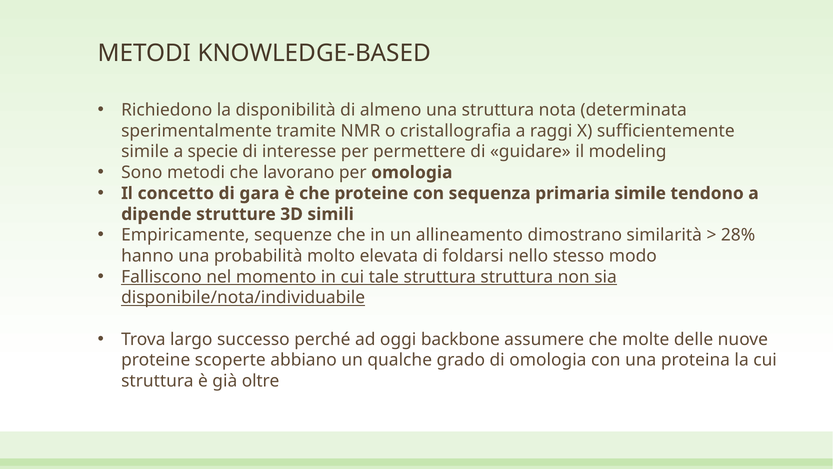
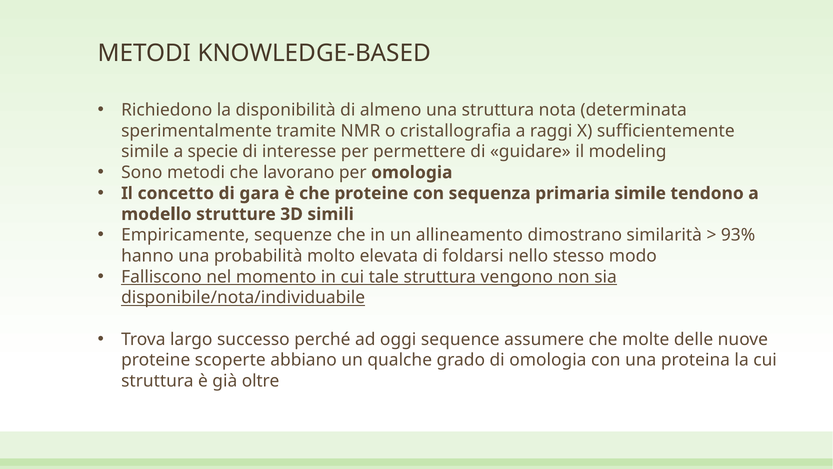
dipende: dipende -> modello (156, 214)
28%: 28% -> 93% (738, 235)
struttura struttura: struttura -> vengono (517, 277)
backbone: backbone -> sequence (460, 339)
